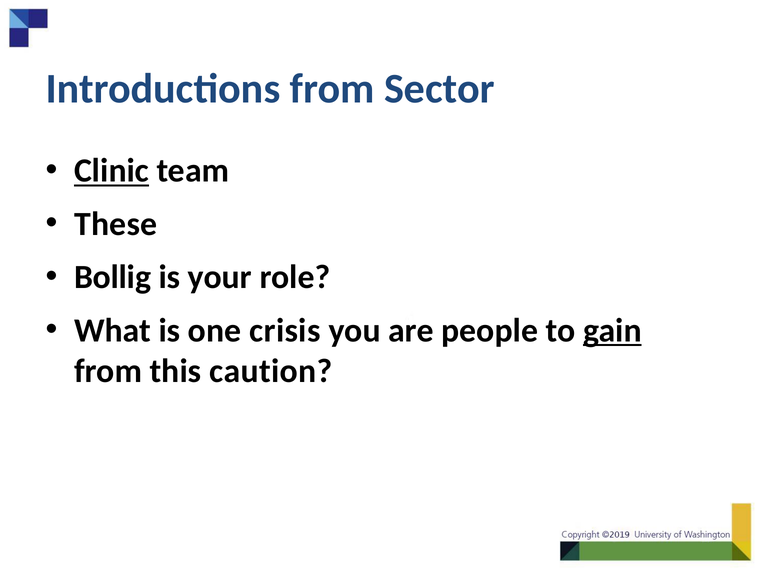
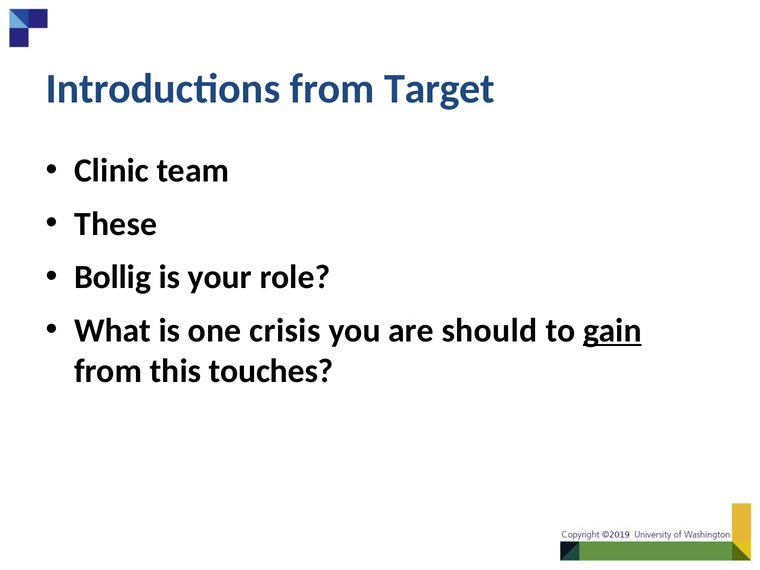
Sector: Sector -> Target (440, 89)
Clinic underline: present -> none (112, 171)
people: people -> should (490, 330)
caution: caution -> touches (271, 371)
